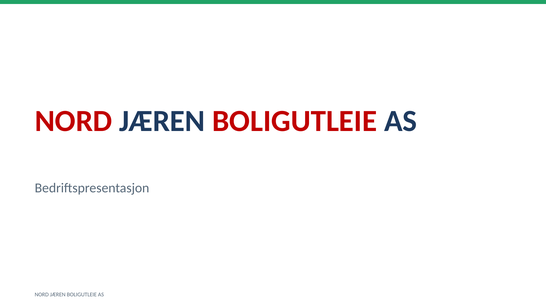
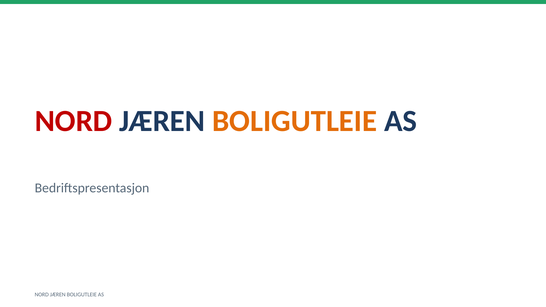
BOLIGUTLEIE colour: red -> orange (295, 121)
